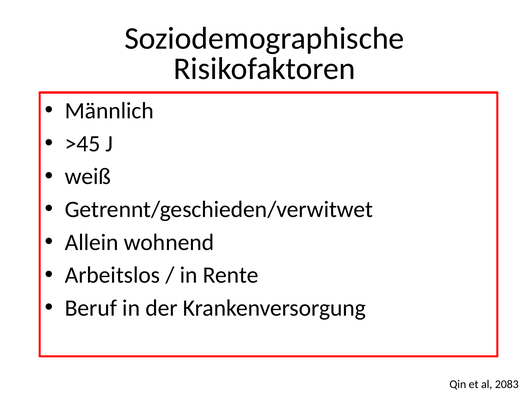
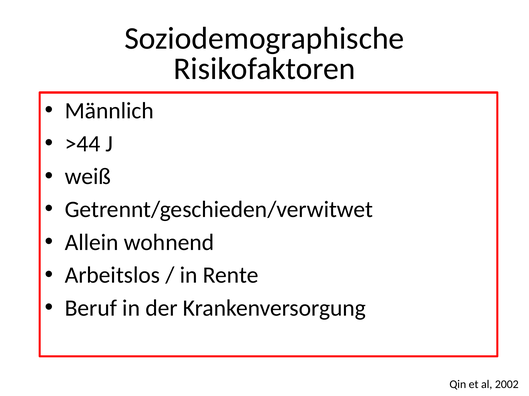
>45: >45 -> >44 (83, 144)
2083: 2083 -> 2002 (507, 385)
